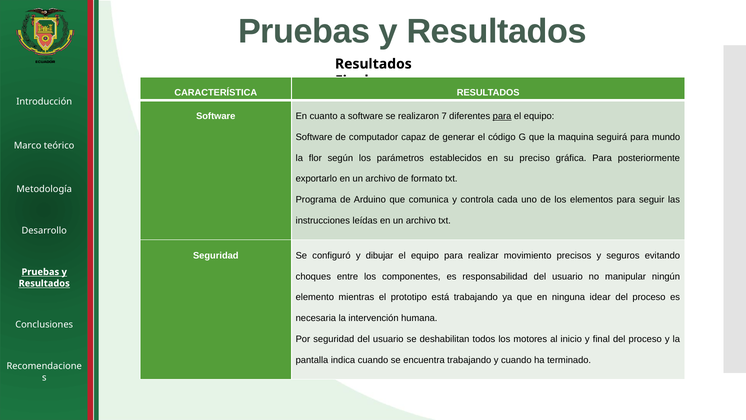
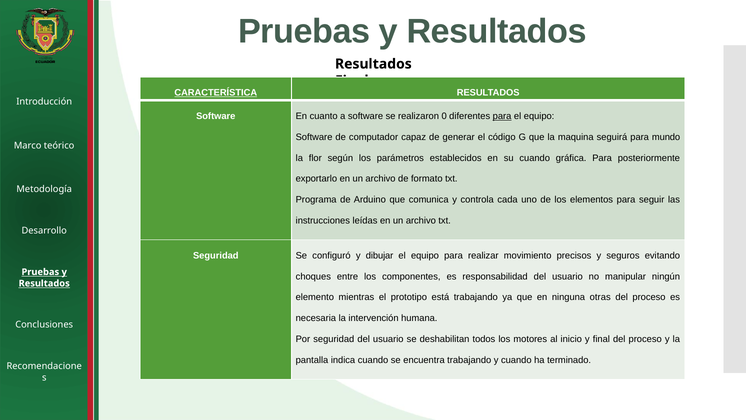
CARACTERÍSTICA underline: none -> present (216, 93)
7: 7 -> 0 (444, 116)
su preciso: preciso -> cuando (535, 158)
idear: idear -> otras (600, 297)
